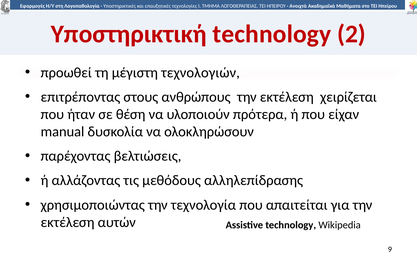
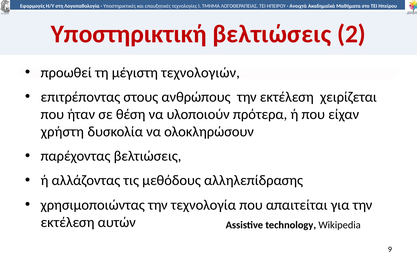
Υποστηρικτική technology: technology -> βελτιώσεις (272, 34)
manual: manual -> χρήστη (62, 132)
